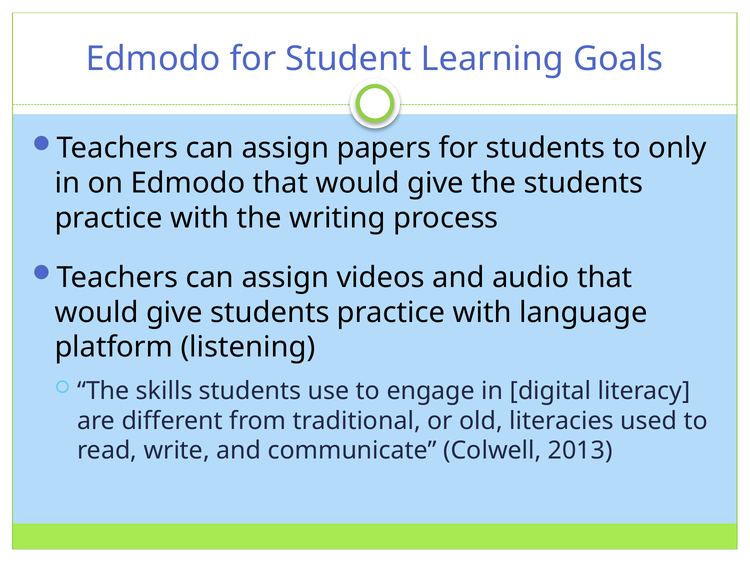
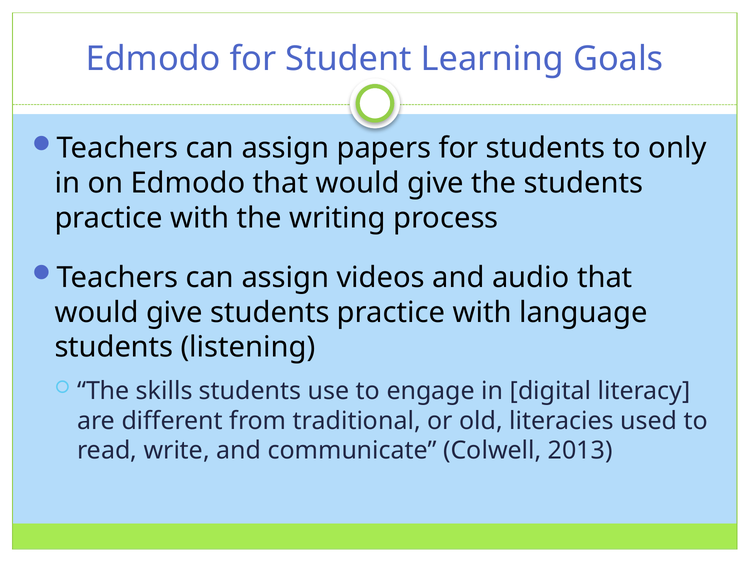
platform: platform -> students (114, 348)
